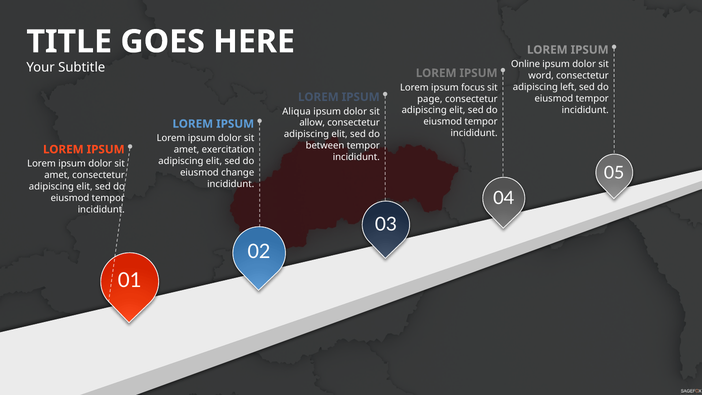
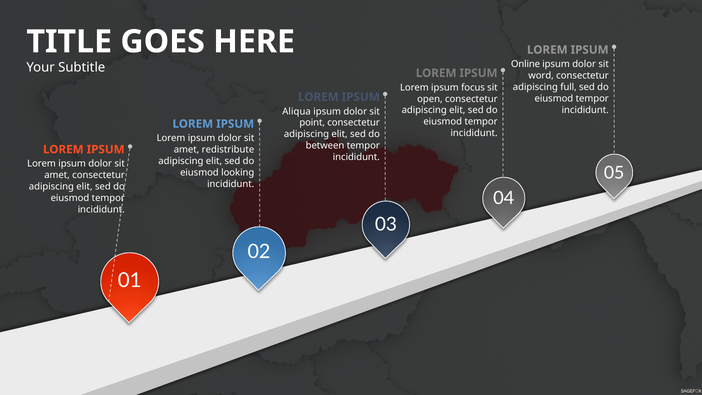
left: left -> full (568, 87)
page: page -> open (430, 99)
allow: allow -> point (312, 123)
exercitation: exercitation -> redistribute (228, 150)
change: change -> looking (238, 172)
